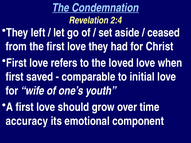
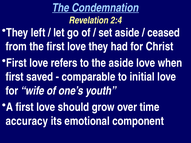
the loved: loved -> aside (121, 63)
